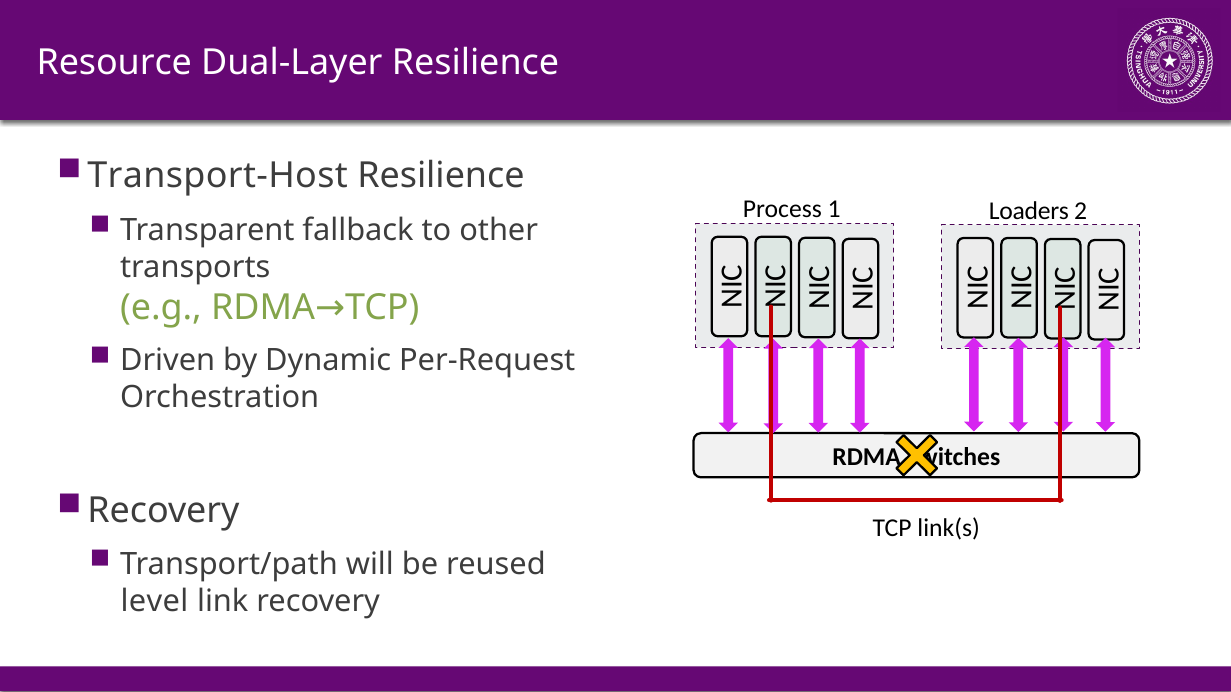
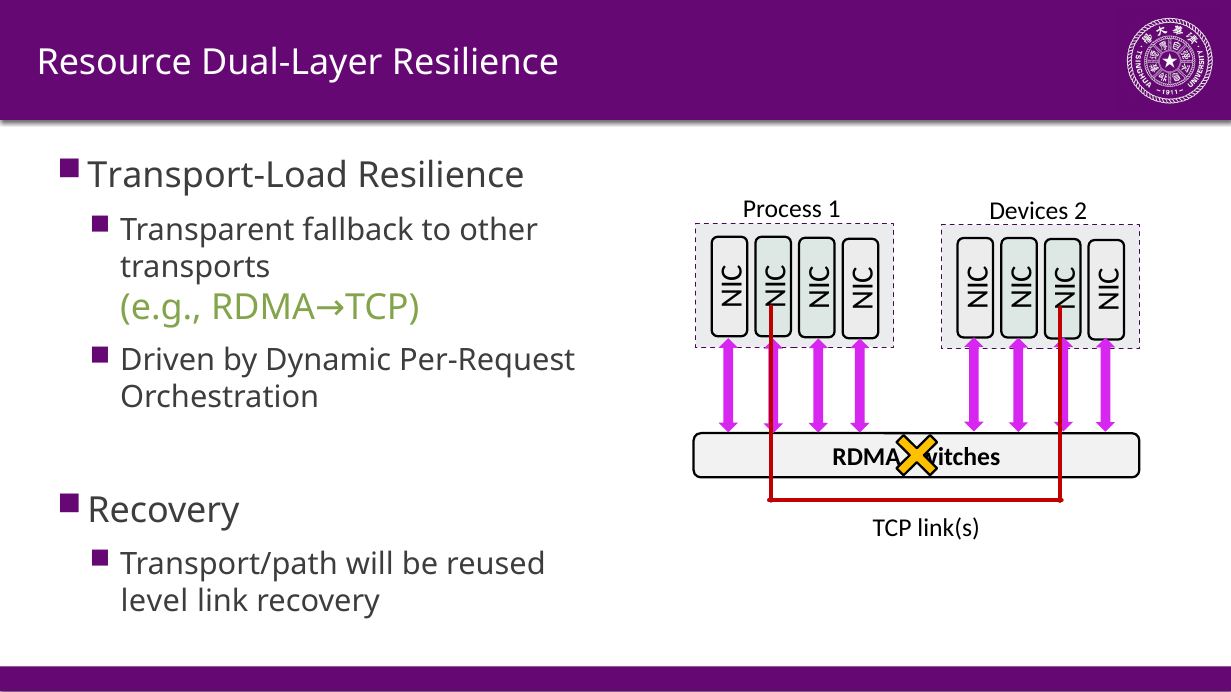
Transport-Host: Transport-Host -> Transport-Load (218, 176)
Loaders: Loaders -> Devices (1029, 212)
